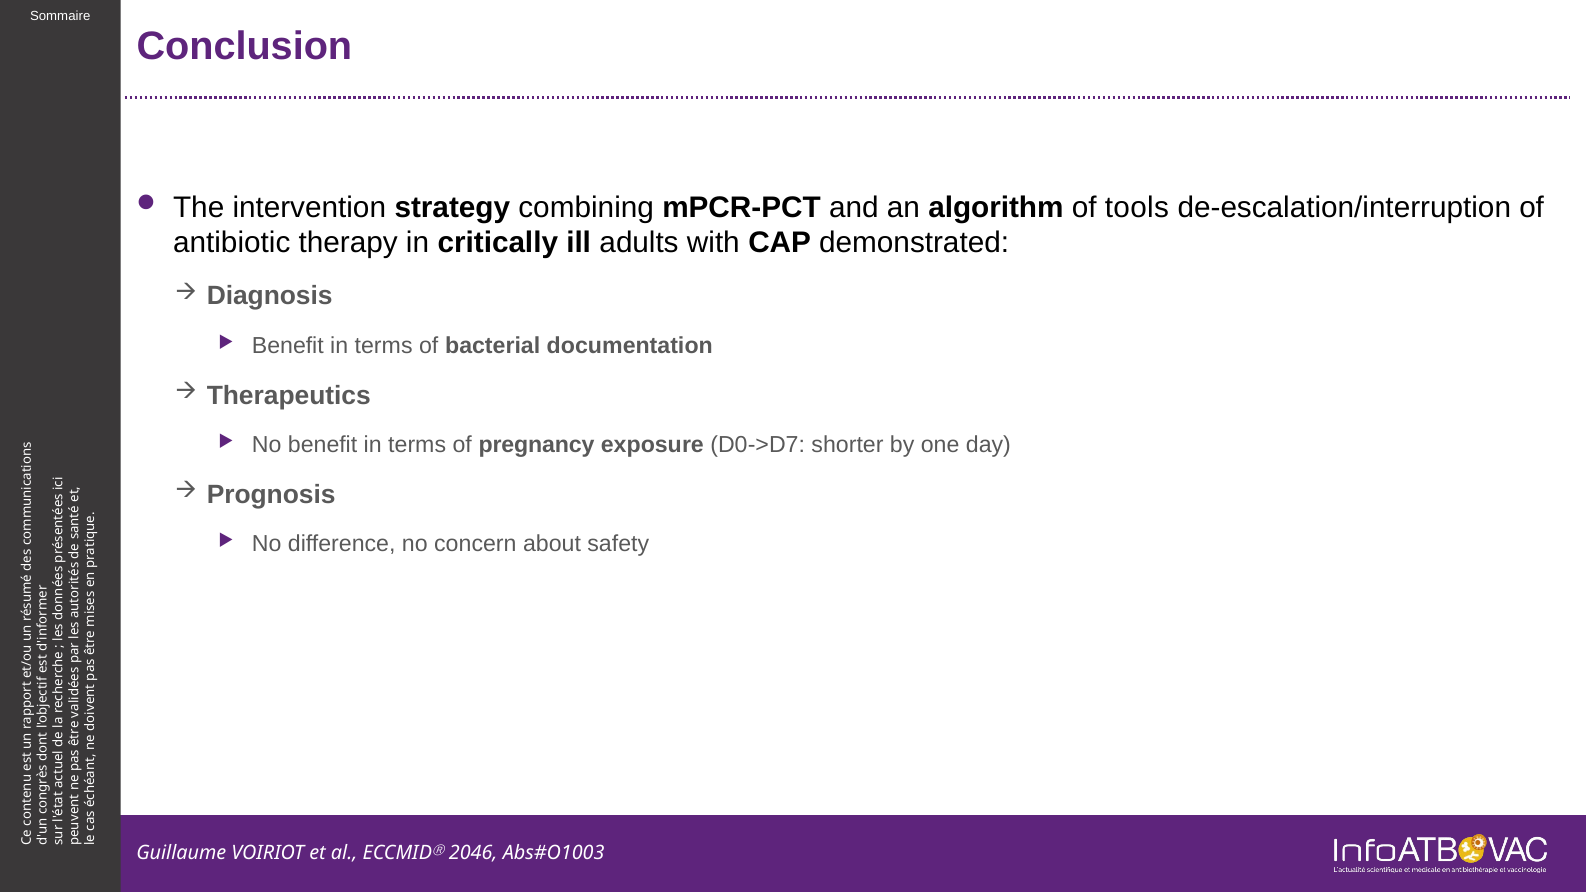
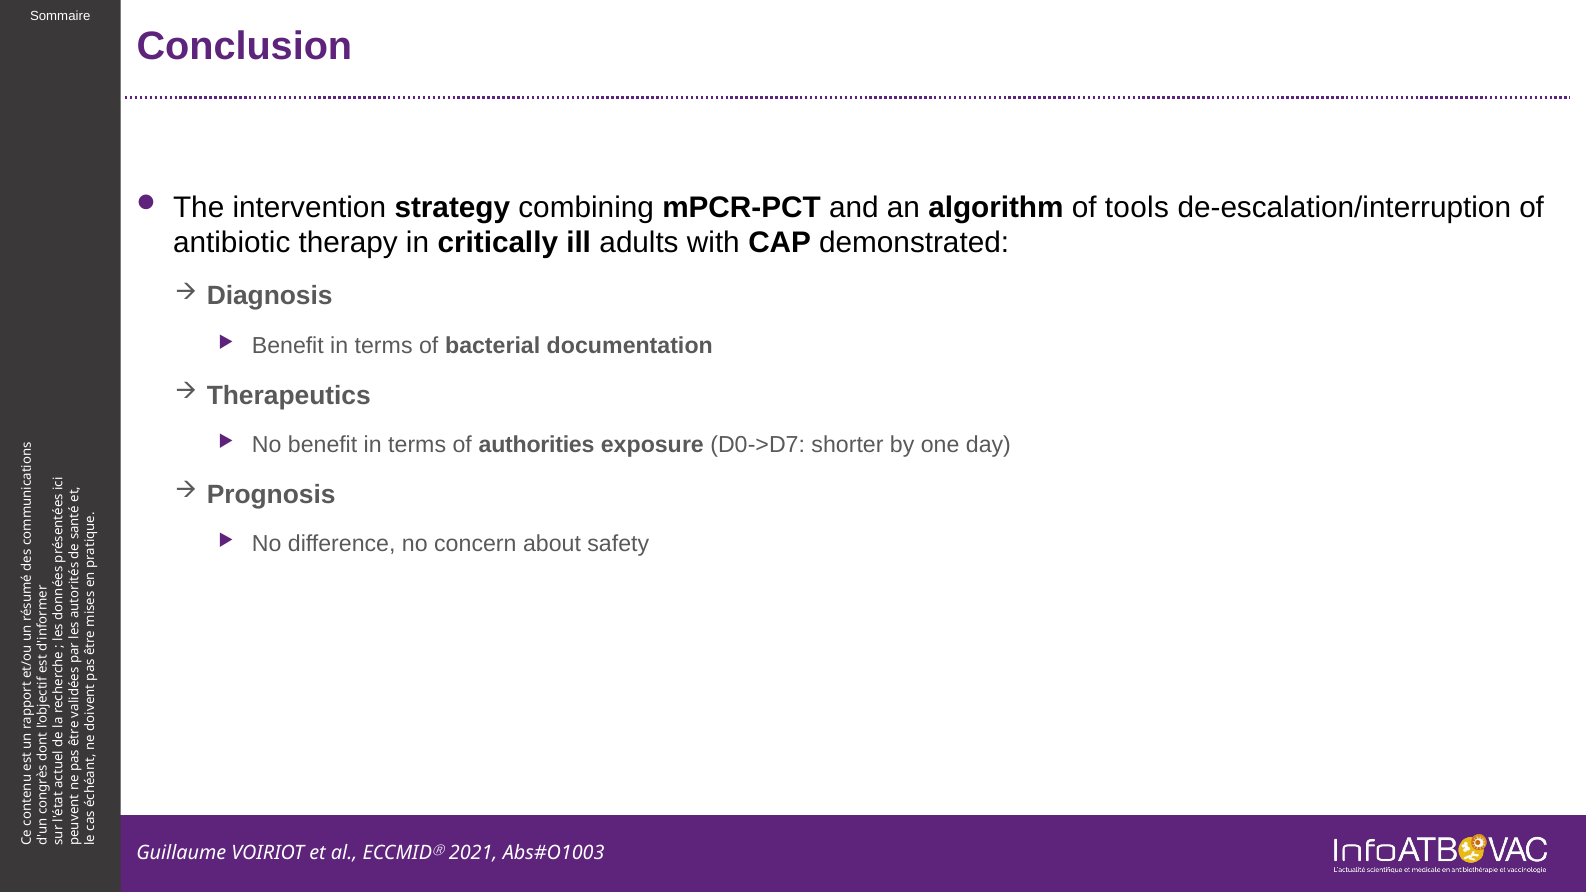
pregnancy: pregnancy -> authorities (537, 445)
2046: 2046 -> 2021 (473, 854)
